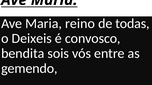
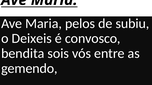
reino: reino -> pelos (80, 24)
todas: todas -> subiu (132, 24)
